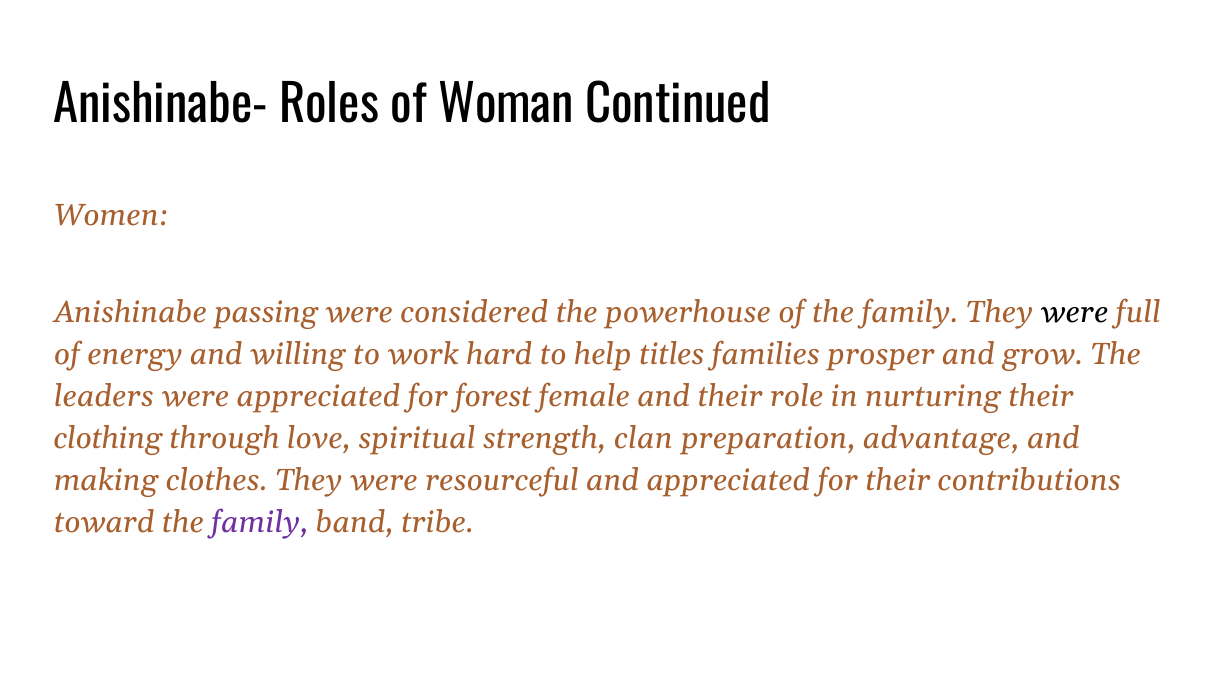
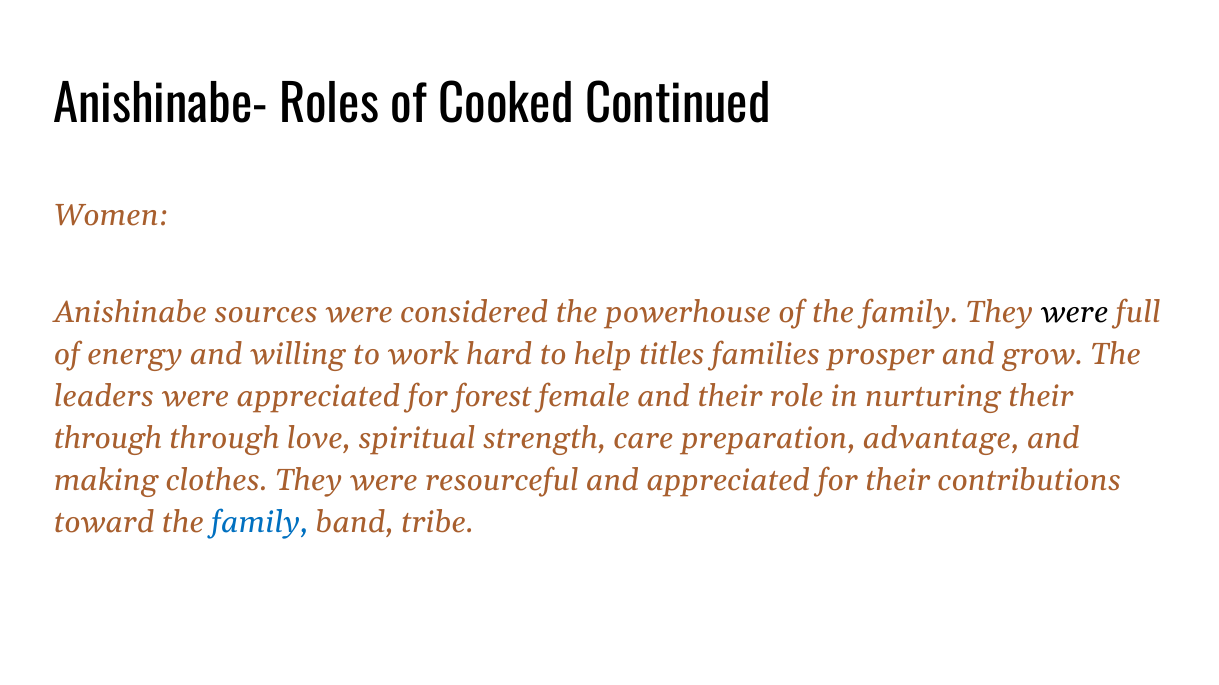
Woman: Woman -> Cooked (506, 106)
passing: passing -> sources (266, 312)
clothing: clothing -> through (108, 438)
clan: clan -> care (644, 438)
family colour: purple -> blue (260, 523)
